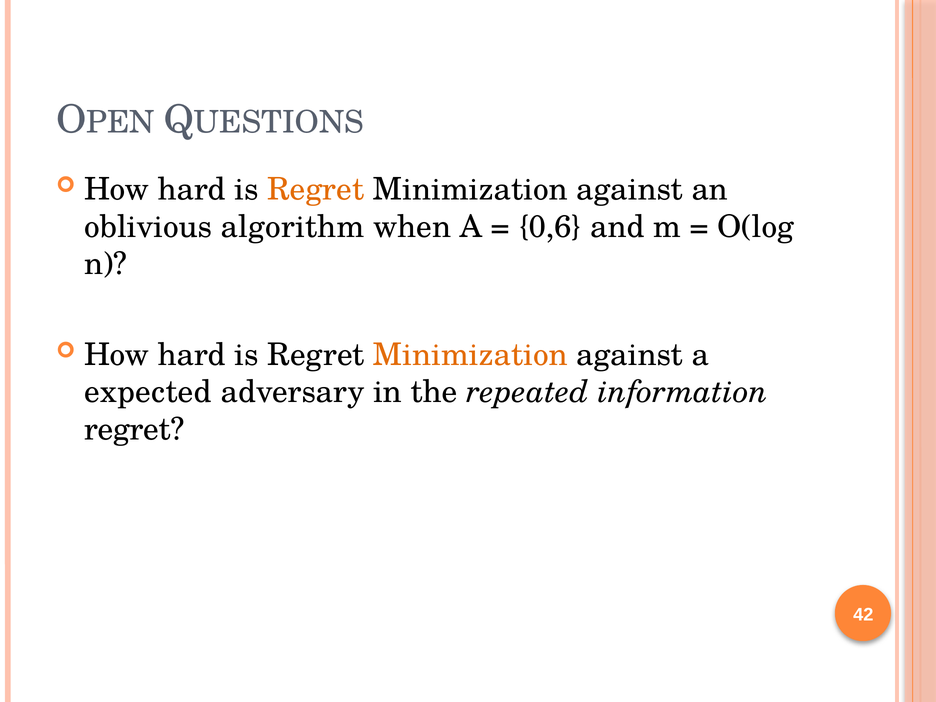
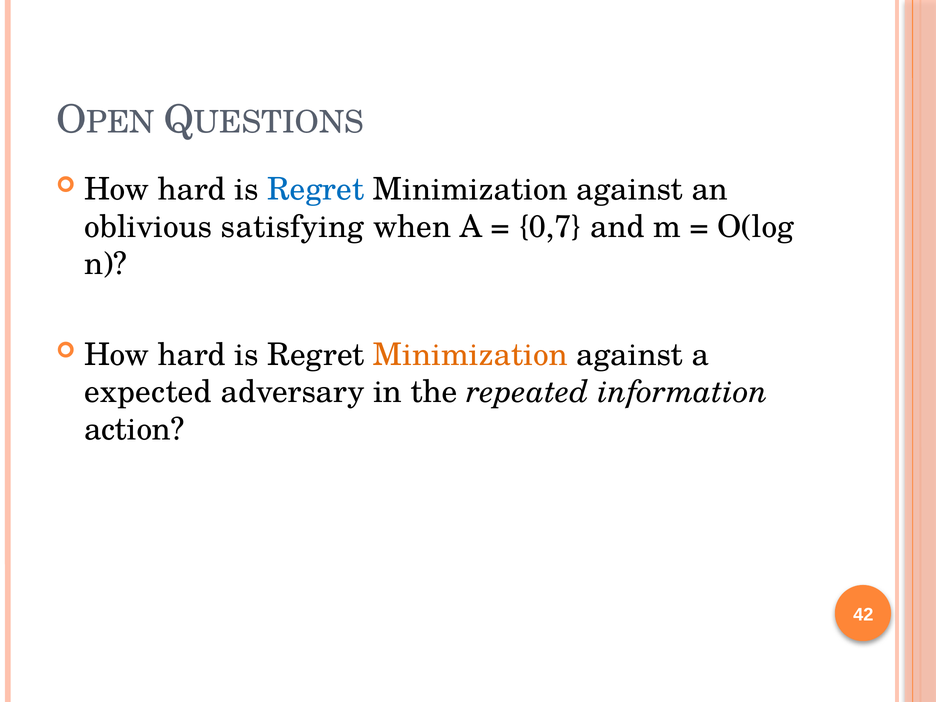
Regret colour: orange -> blue (316, 189)
algorithm: algorithm -> satisfying (293, 227)
0,6: 0,6 -> 0,7 (550, 227)
regret: regret -> action (134, 430)
